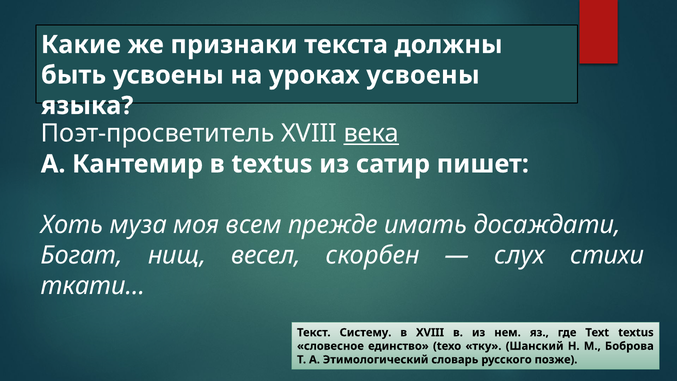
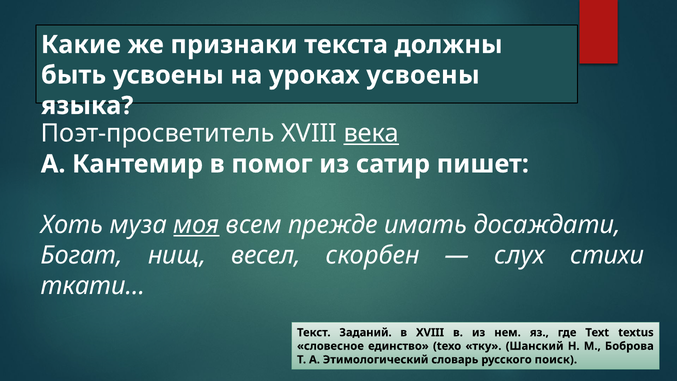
в tехtus: tехtus -> помог (272, 164)
моя underline: none -> present (196, 225)
Систему: Систему -> Заданий (365, 332)
позже: позже -> поиск (556, 359)
